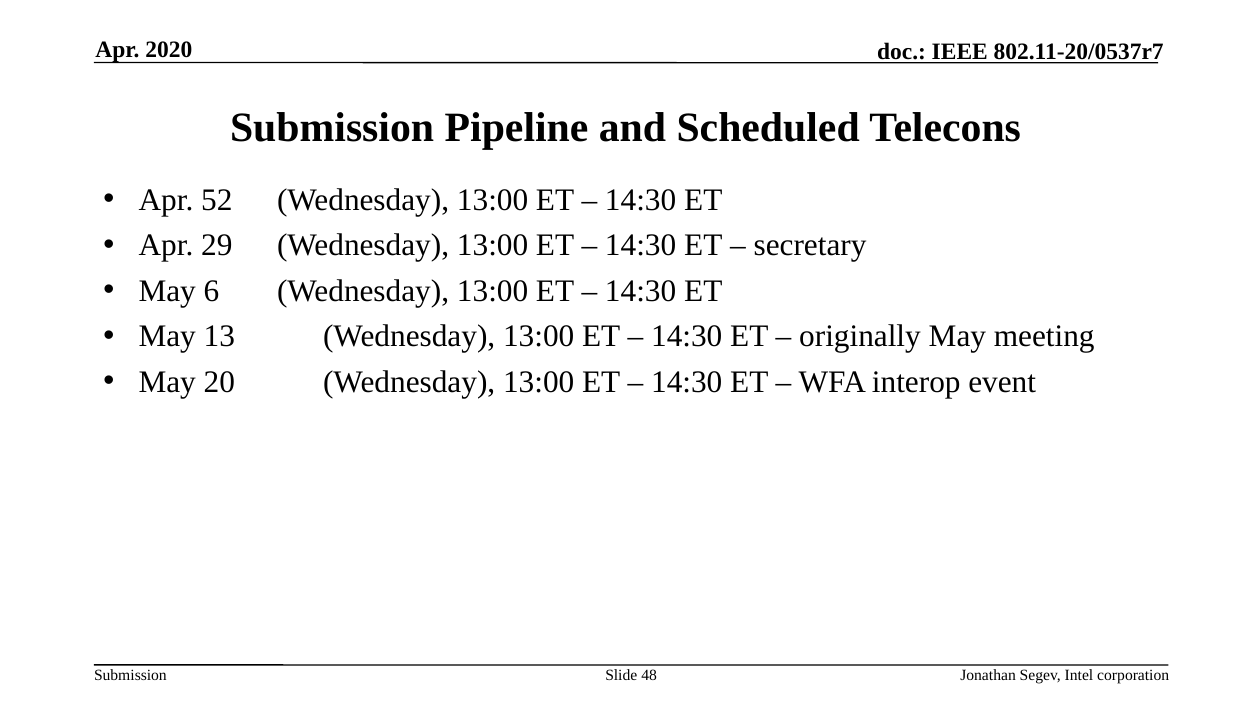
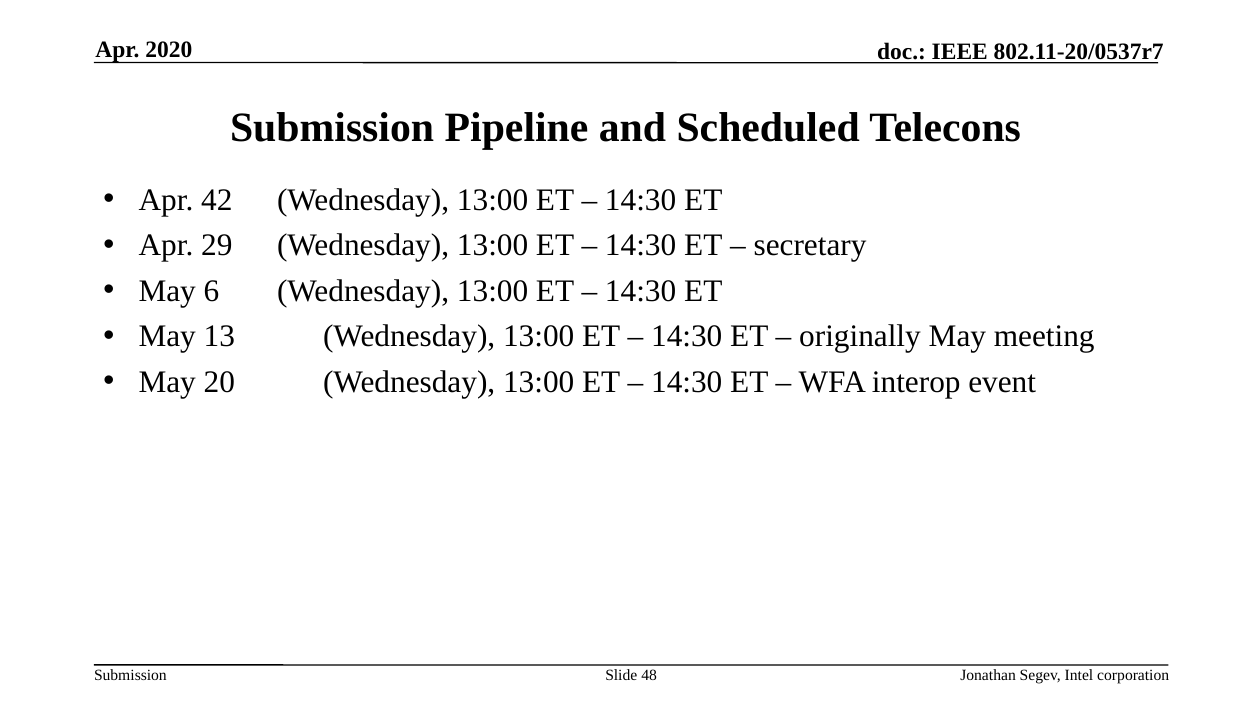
52: 52 -> 42 (217, 200)
